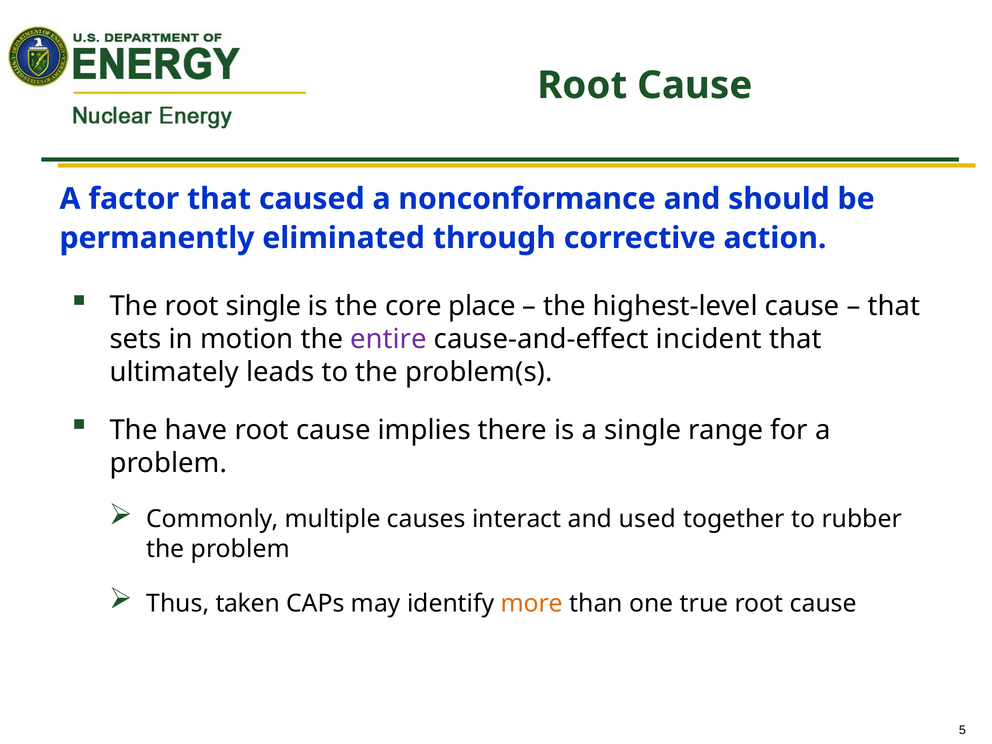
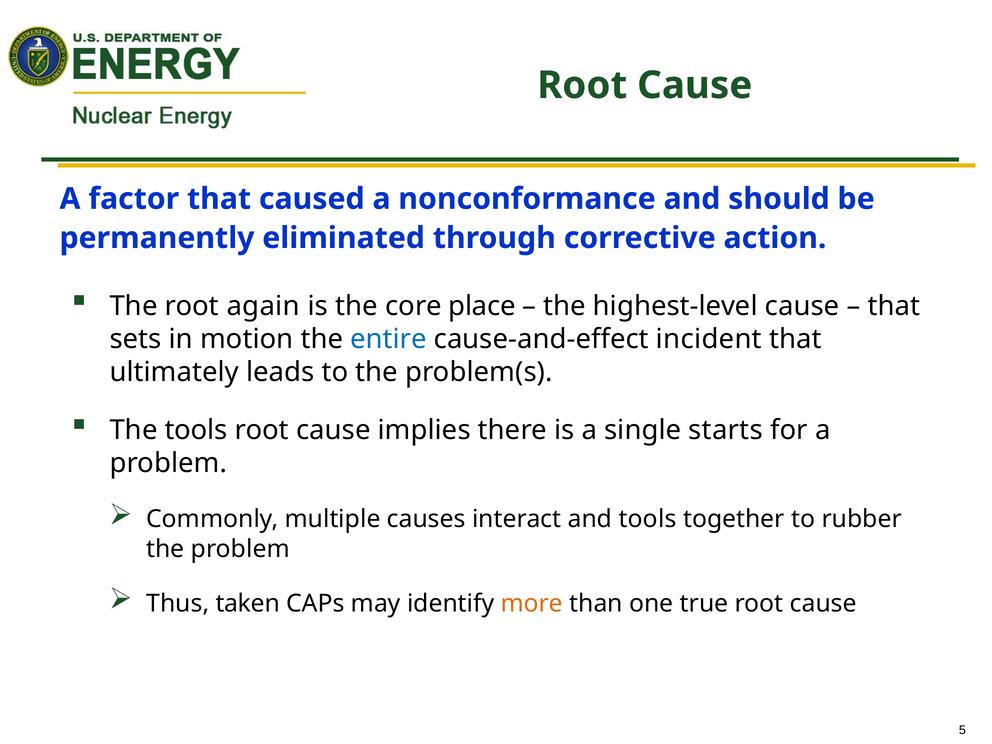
root single: single -> again (263, 306)
entire colour: purple -> blue (389, 339)
The have: have -> tools (196, 430)
range: range -> starts (726, 430)
and used: used -> tools (648, 519)
